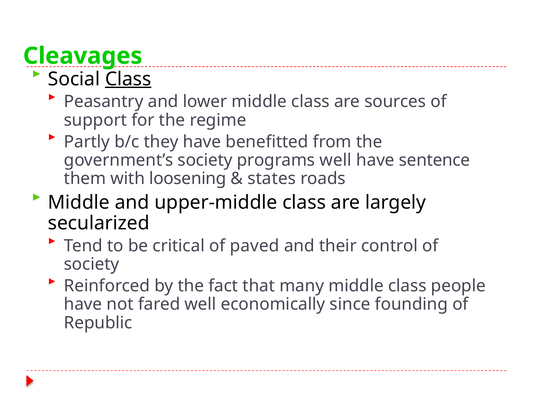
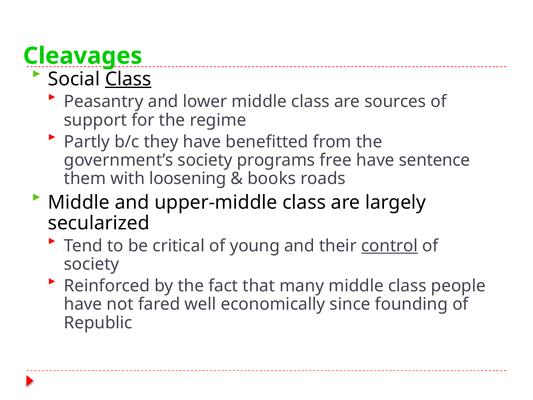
programs well: well -> free (336, 160)
states: states -> books (272, 178)
paved: paved -> young (255, 246)
control underline: none -> present (389, 246)
